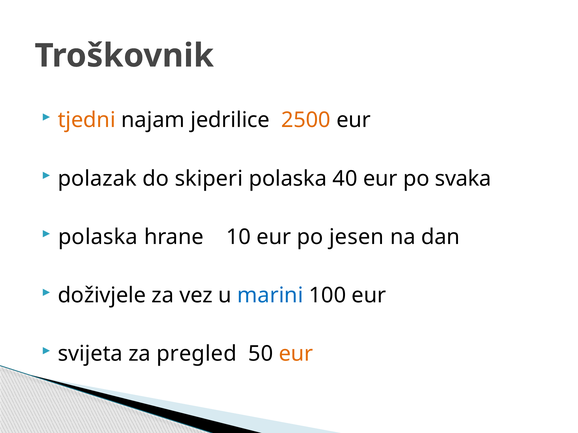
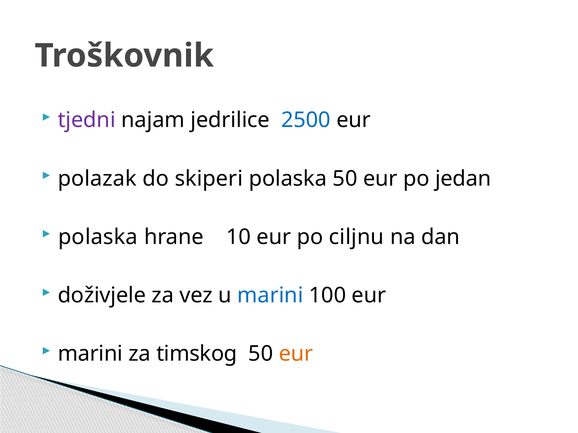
tjedni colour: orange -> purple (87, 120)
2500 colour: orange -> blue (306, 120)
polaska 40: 40 -> 50 (345, 179)
svaka: svaka -> jedan (463, 179)
jesen: jesen -> ciljnu (357, 237)
svijeta: svijeta -> marini (90, 354)
pregled: pregled -> timskog (197, 354)
